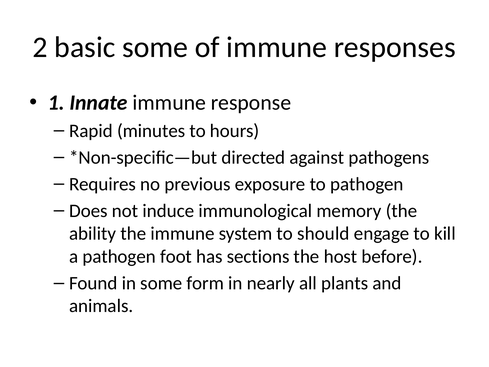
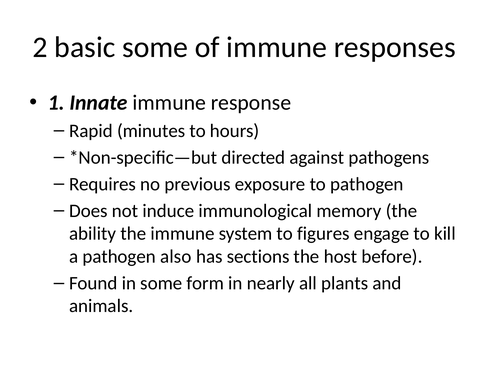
should: should -> figures (323, 233)
foot: foot -> also (176, 256)
